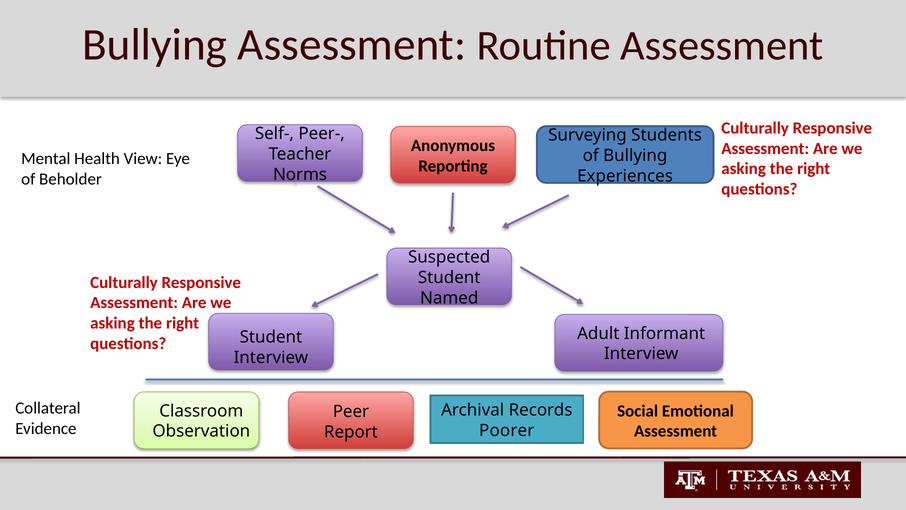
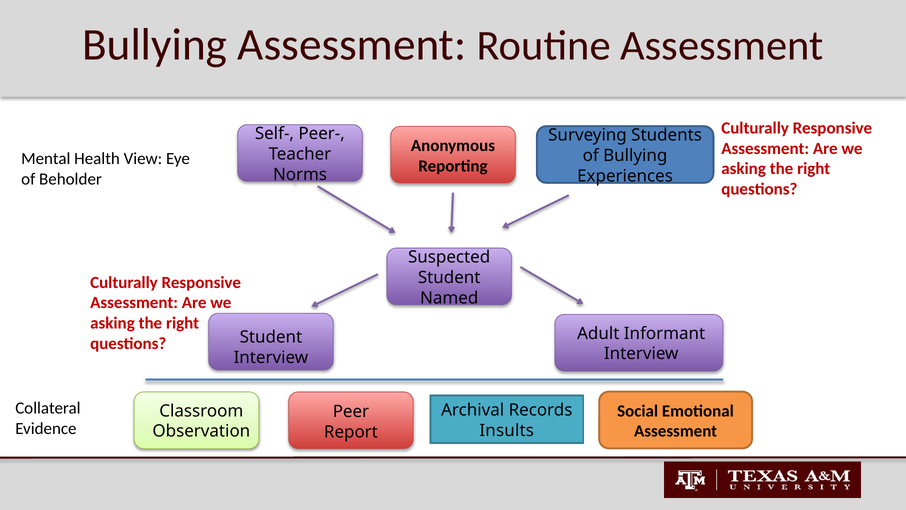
Poorer: Poorer -> Insults (507, 430)
